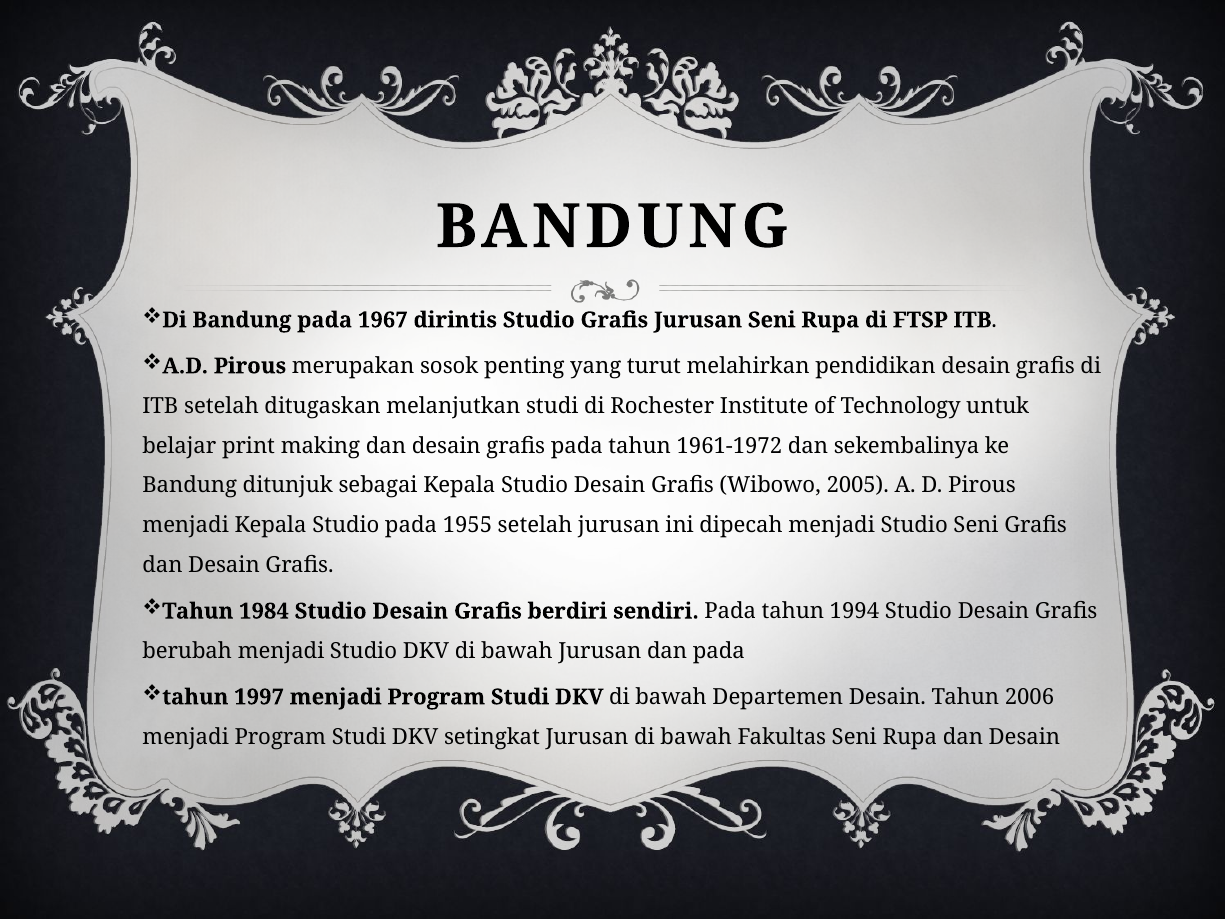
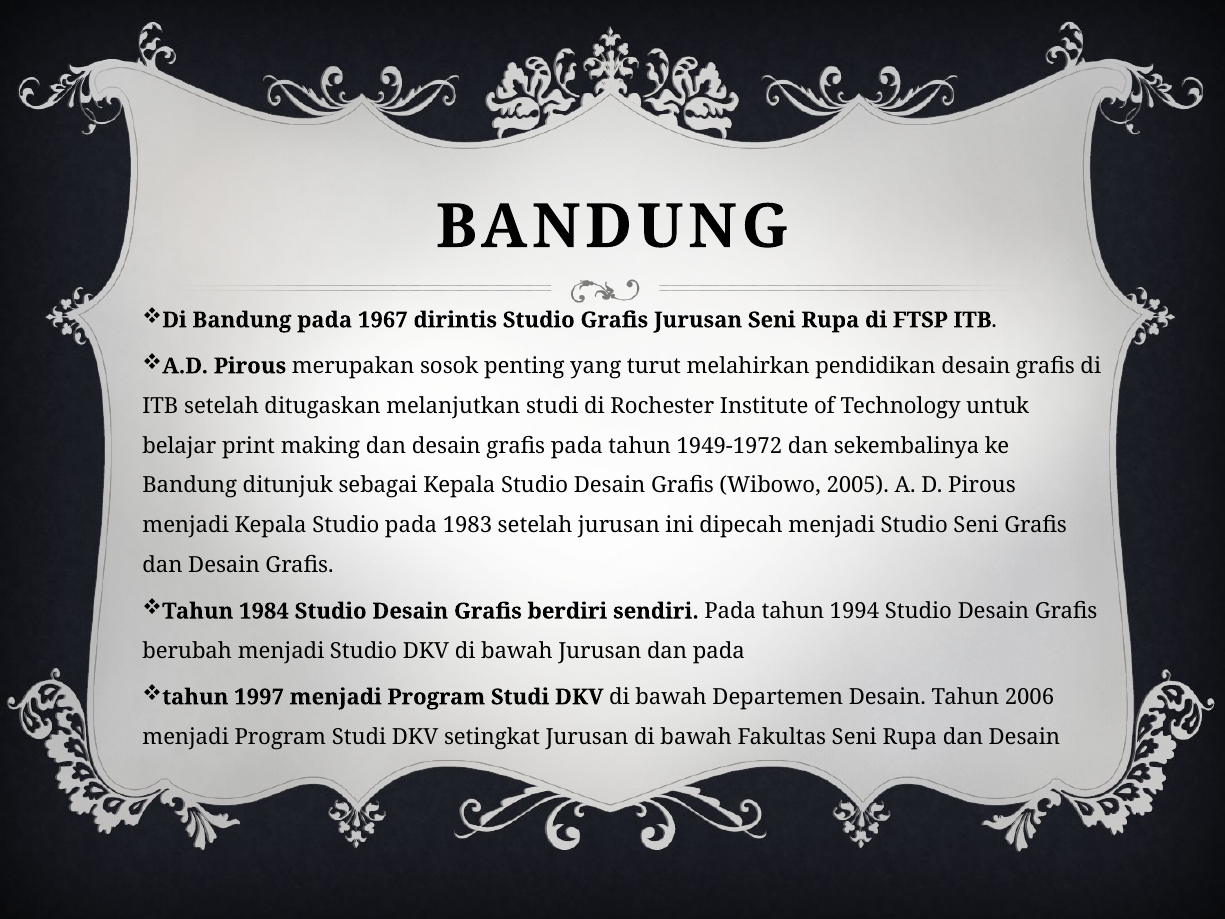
1961-1972: 1961-1972 -> 1949-1972 (729, 446)
1955: 1955 -> 1983 (467, 525)
